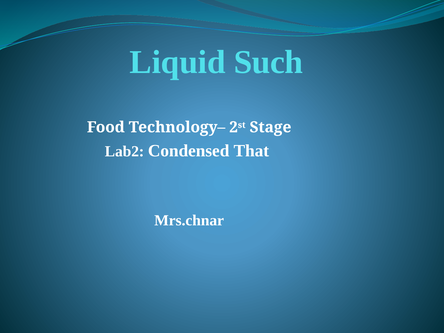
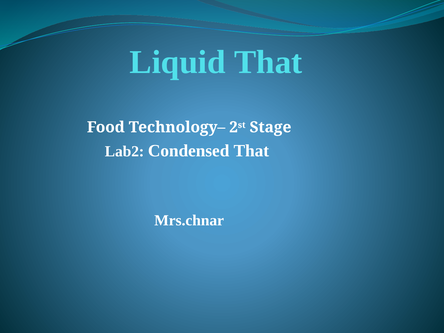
Liquid Such: Such -> That (268, 62)
